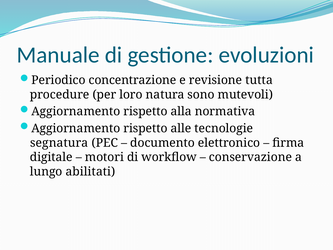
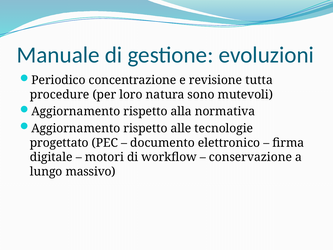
segnatura: segnatura -> progettato (59, 143)
abilitati: abilitati -> massivo (91, 172)
